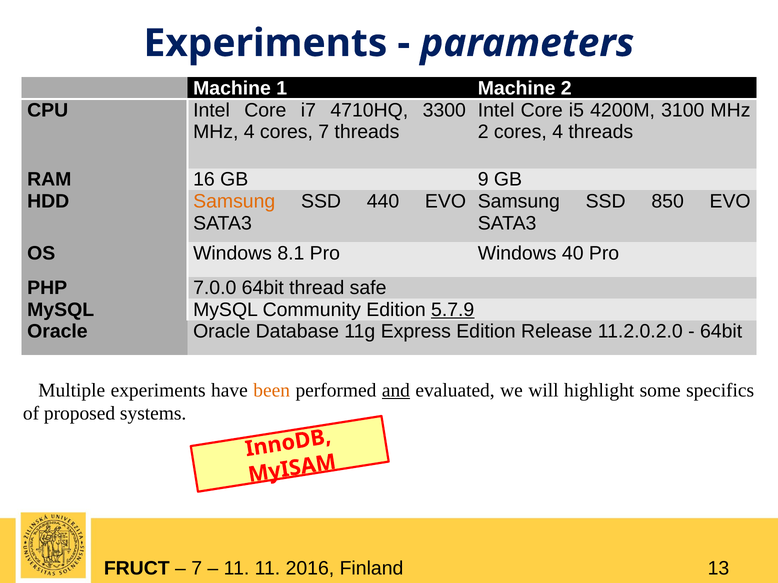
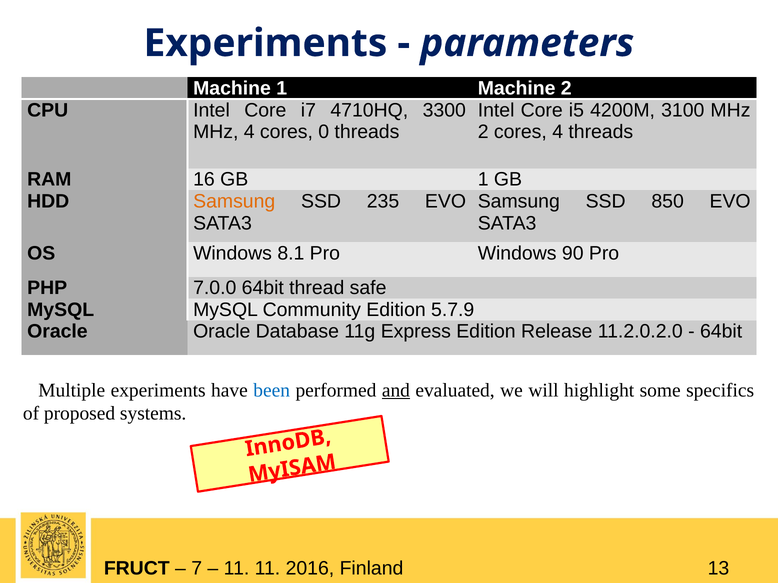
cores 7: 7 -> 0 (324, 132)
GB 9: 9 -> 1 (483, 180)
440: 440 -> 235 (383, 202)
40: 40 -> 90 (573, 254)
5.7.9 underline: present -> none (453, 310)
been colour: orange -> blue (272, 390)
